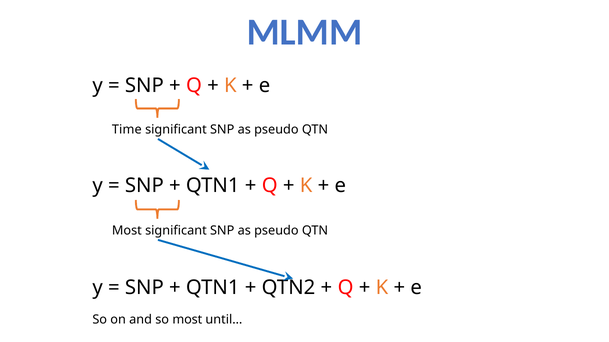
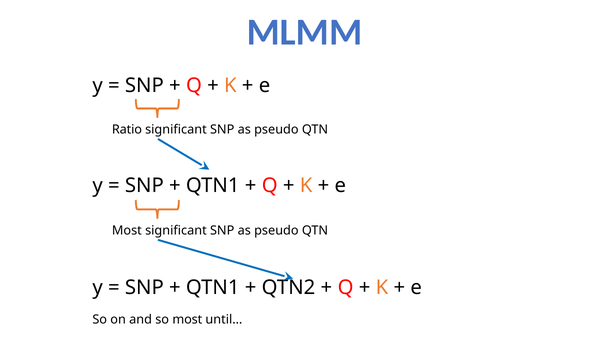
Time: Time -> Ratio (127, 130)
